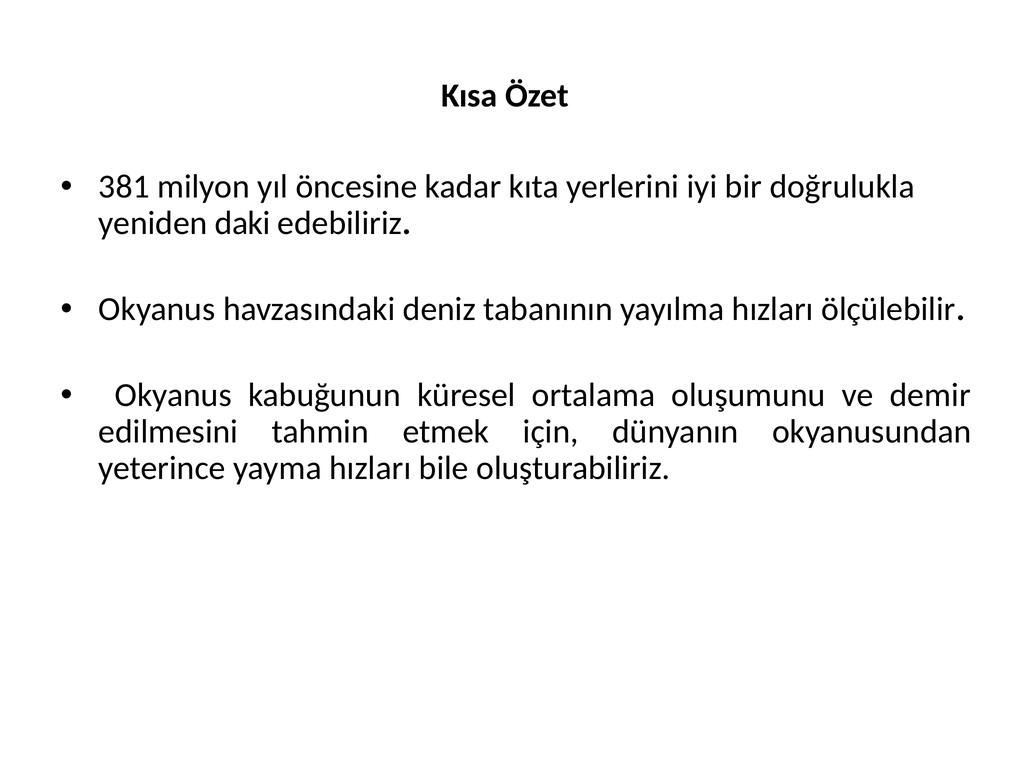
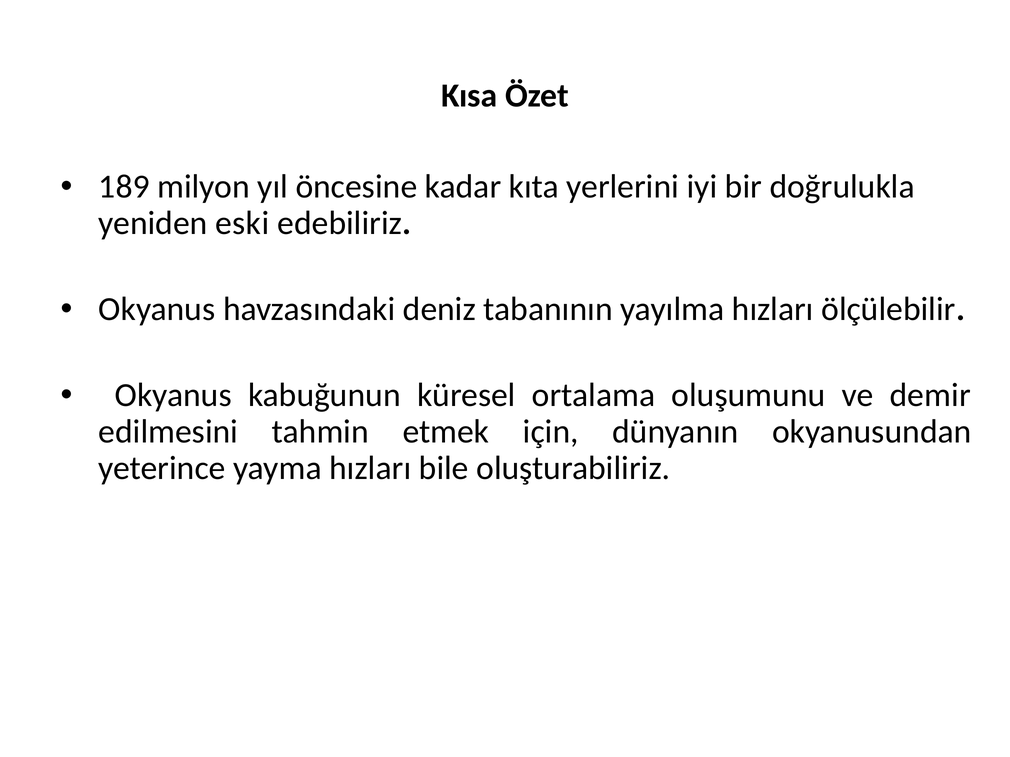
381: 381 -> 189 (124, 187)
daki: daki -> eski (242, 223)
